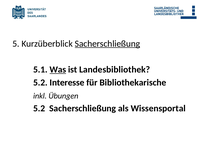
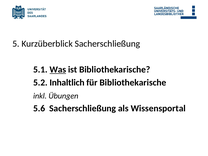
Sacherschließung underline: present -> none (107, 44)
ist Landesbibliothek: Landesbibliothek -> Bibliothekarische (115, 70)
Interesse: Interesse -> Inhaltlich (67, 83)
5.2: 5.2 -> 5.6 (39, 108)
